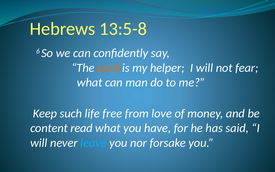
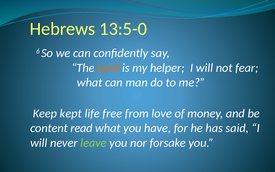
13:5-8: 13:5-8 -> 13:5-0 (123, 29)
such: such -> kept (71, 113)
leave colour: light blue -> light green (93, 143)
